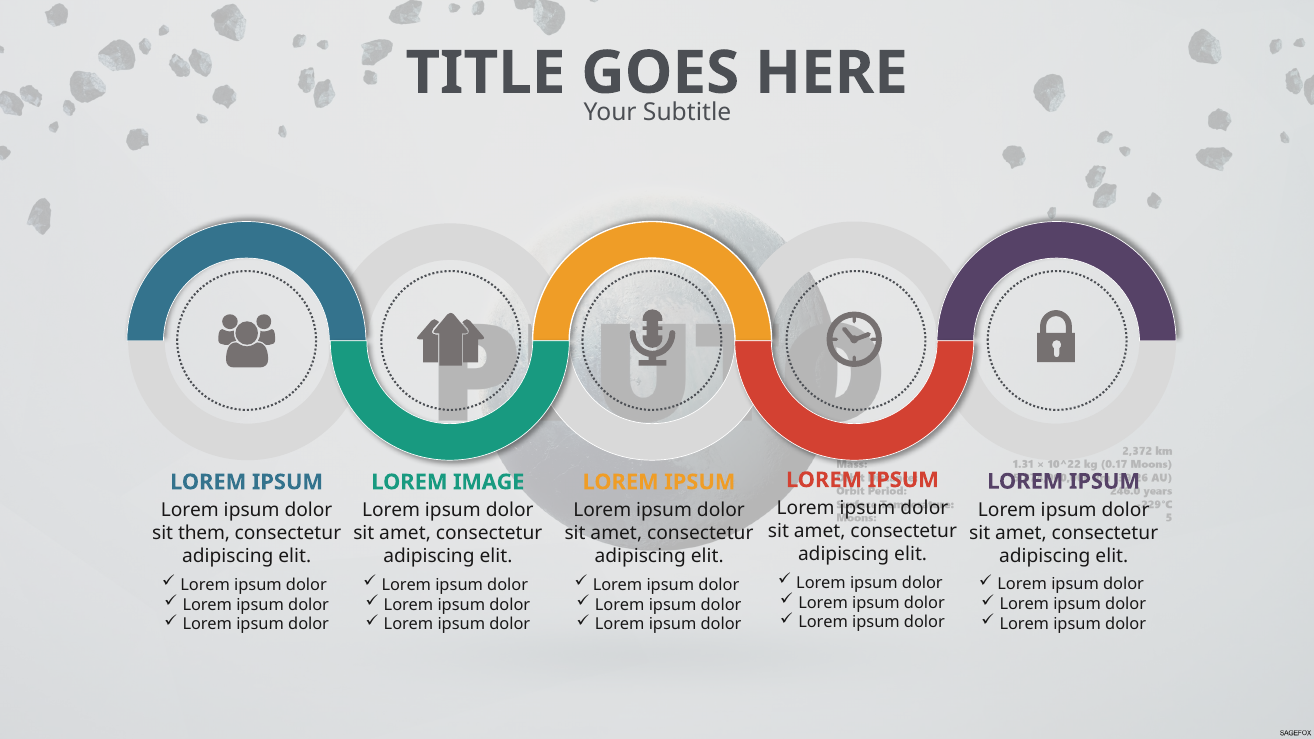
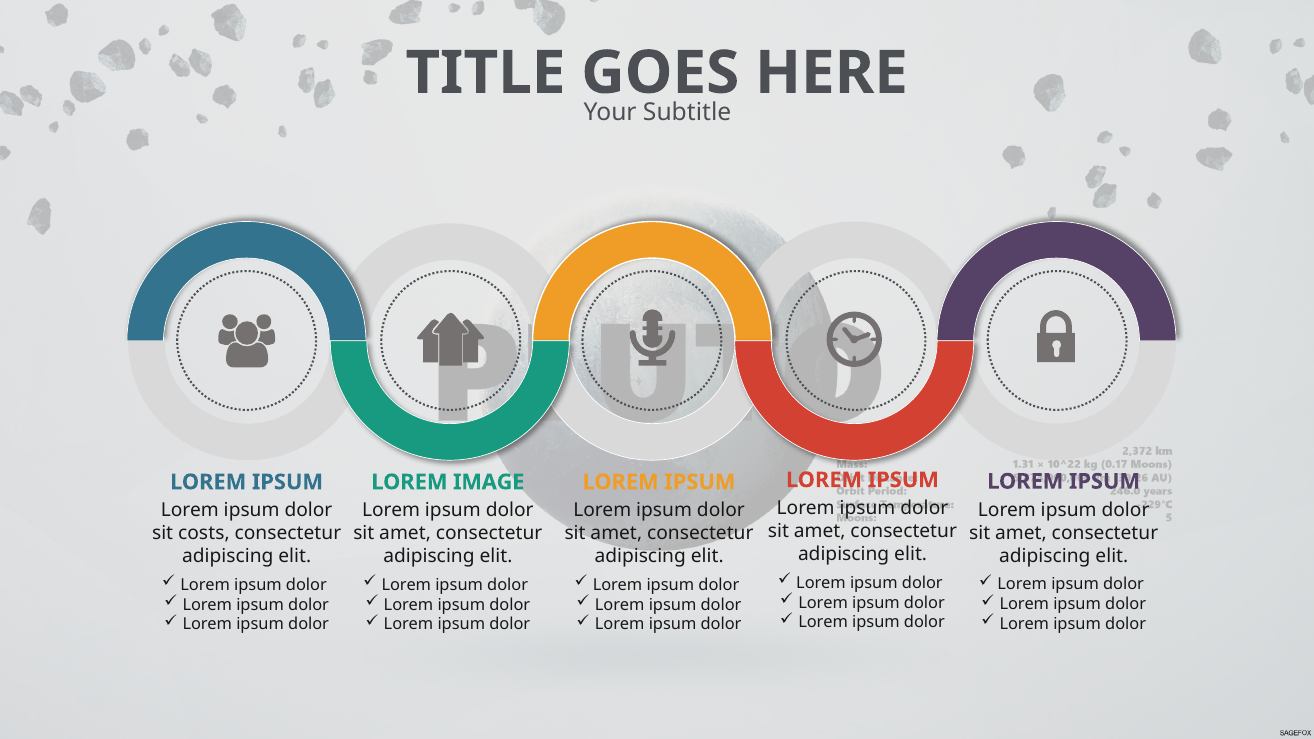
them: them -> costs (204, 533)
